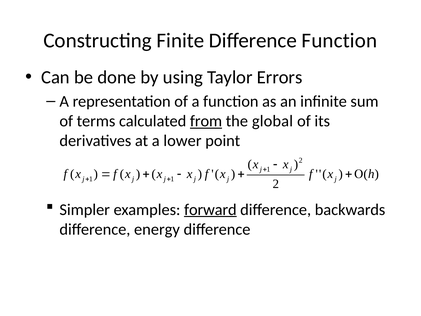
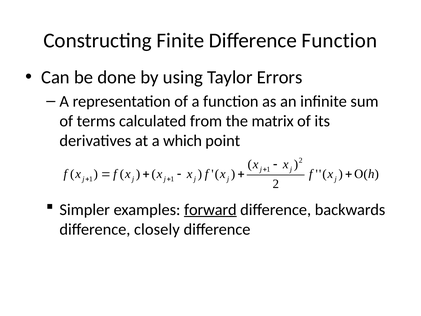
from underline: present -> none (206, 121)
global: global -> matrix (273, 121)
lower: lower -> which (183, 141)
energy: energy -> closely (157, 229)
